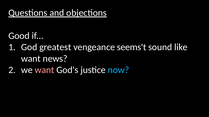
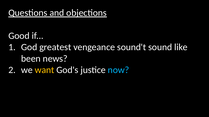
seems't: seems't -> sound't (132, 47)
want: want -> been (31, 59)
want colour: pink -> yellow (45, 70)
